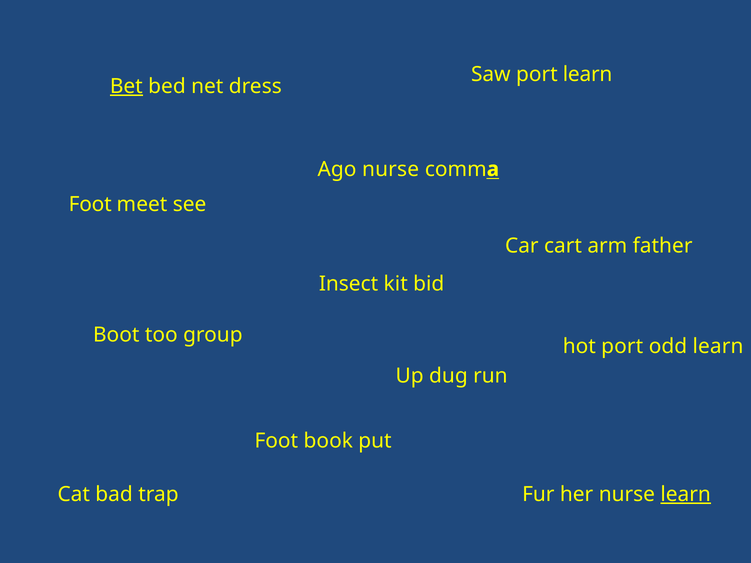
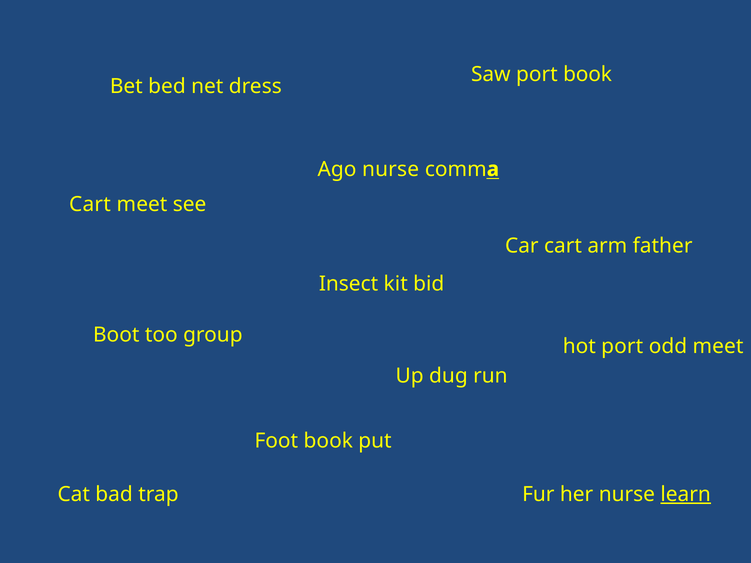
port learn: learn -> book (588, 75)
Bet underline: present -> none (126, 86)
Foot: Foot -> Cart (90, 205)
odd learn: learn -> meet (718, 347)
